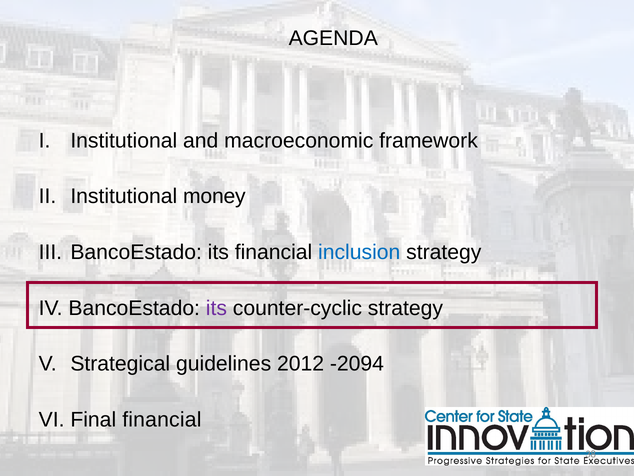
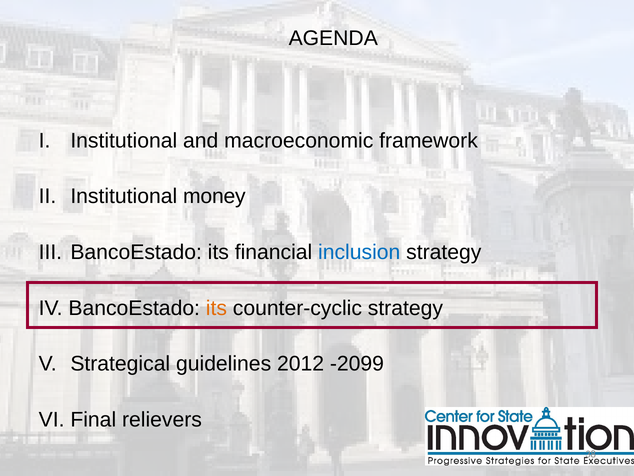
its colour: purple -> orange (216, 308)
-2094: -2094 -> -2099 (357, 364)
Final financial: financial -> relievers (162, 419)
